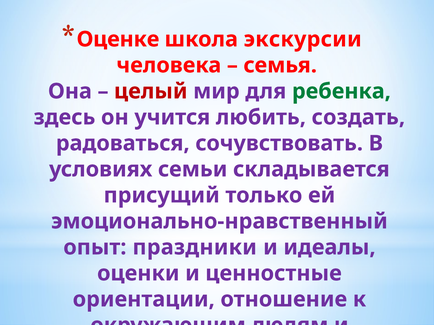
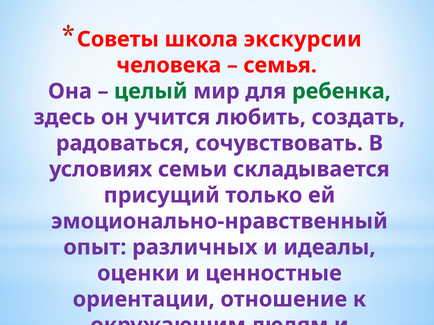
Оценке: Оценке -> Советы (118, 39)
целый colour: red -> green (151, 91)
праздники: праздники -> различных (195, 248)
